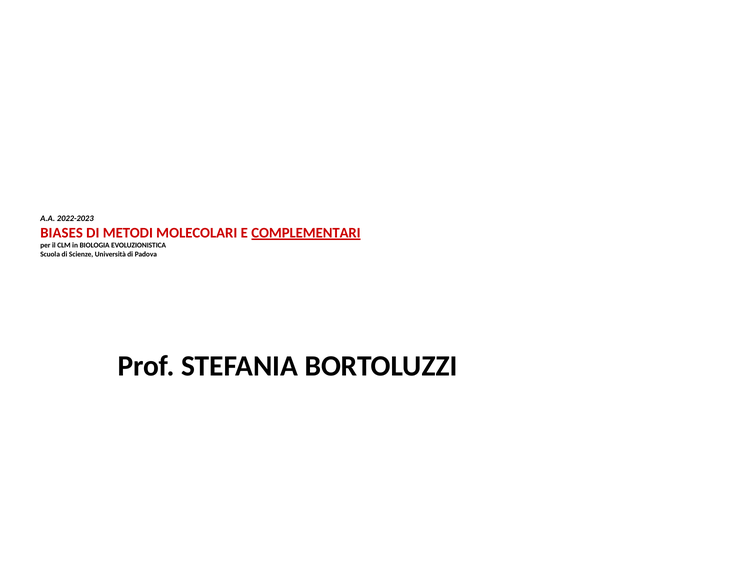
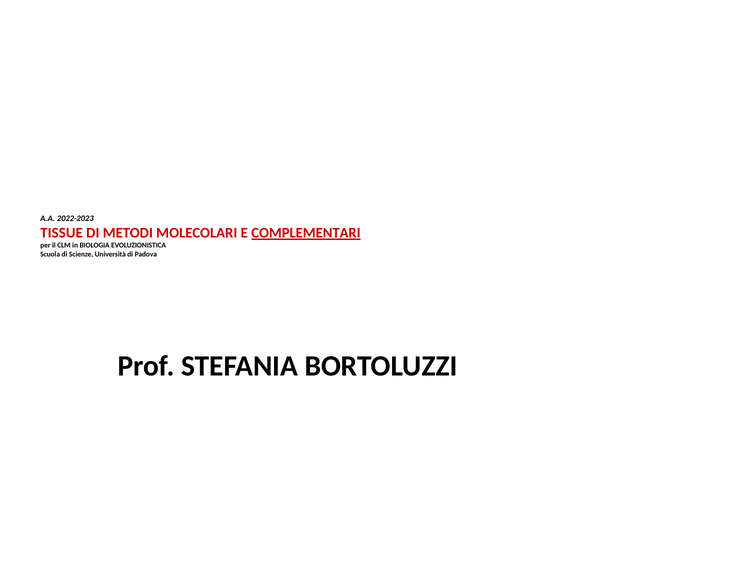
BIASES: BIASES -> TISSUE (62, 233)
